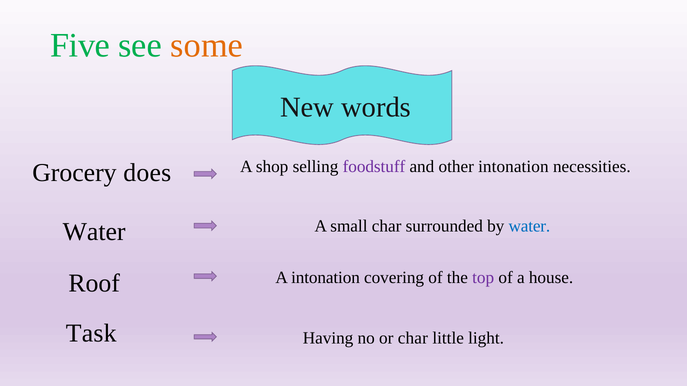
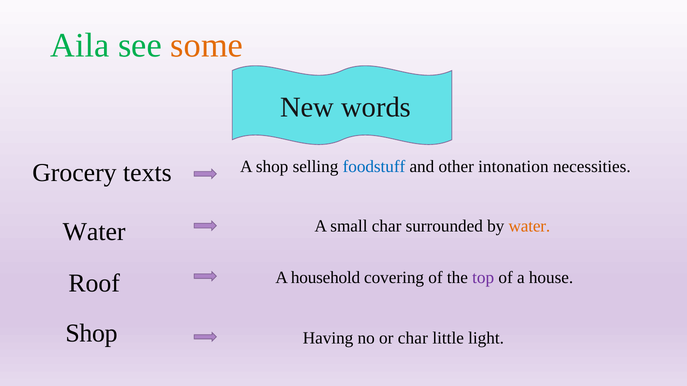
Five: Five -> Aila (80, 45)
does: does -> texts (147, 173)
foodstuff colour: purple -> blue (374, 167)
water colour: blue -> orange (529, 226)
A intonation: intonation -> household (326, 278)
Task: Task -> Shop (91, 334)
